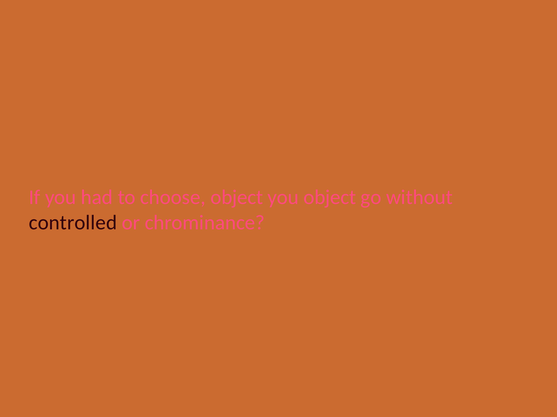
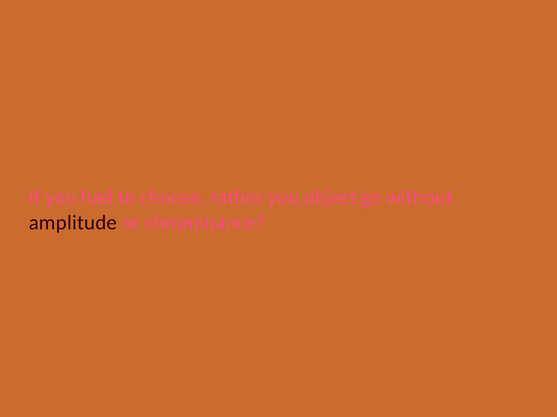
choose object: object -> rather (237, 198)
controlled: controlled -> amplitude (73, 223)
